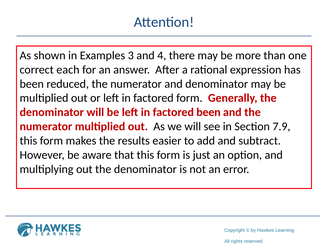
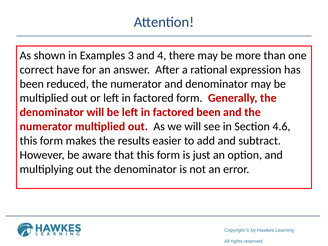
each: each -> have (68, 70)
7.9: 7.9 -> 4.6 (281, 126)
